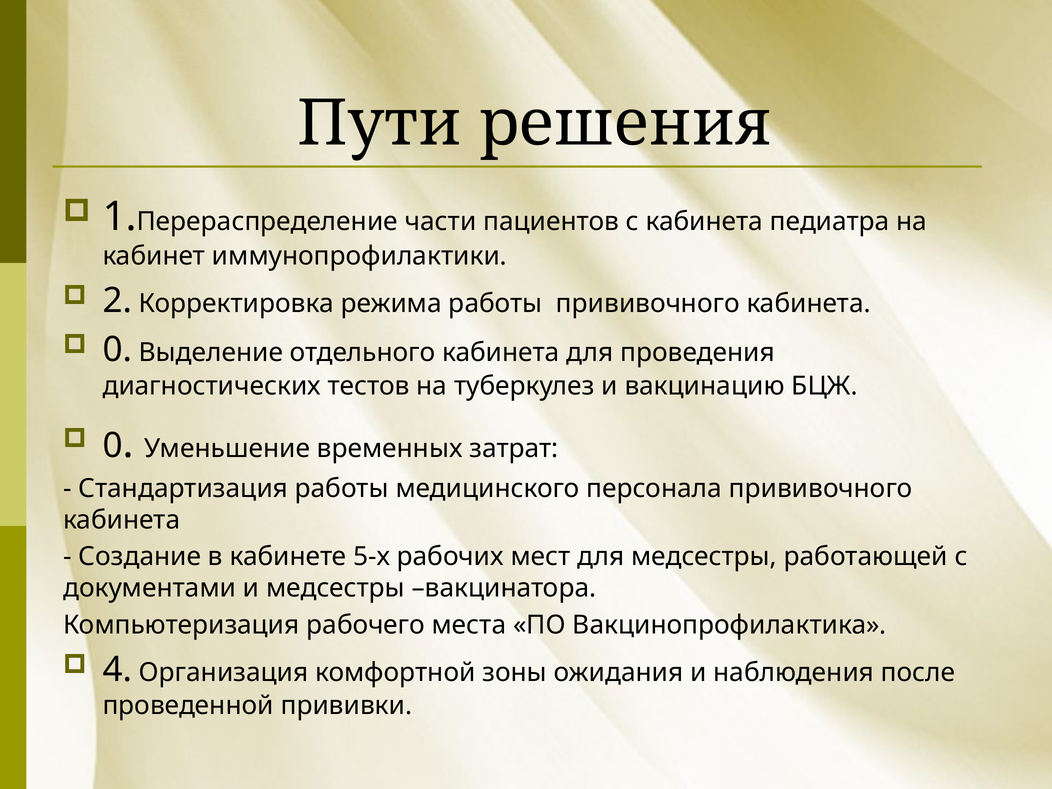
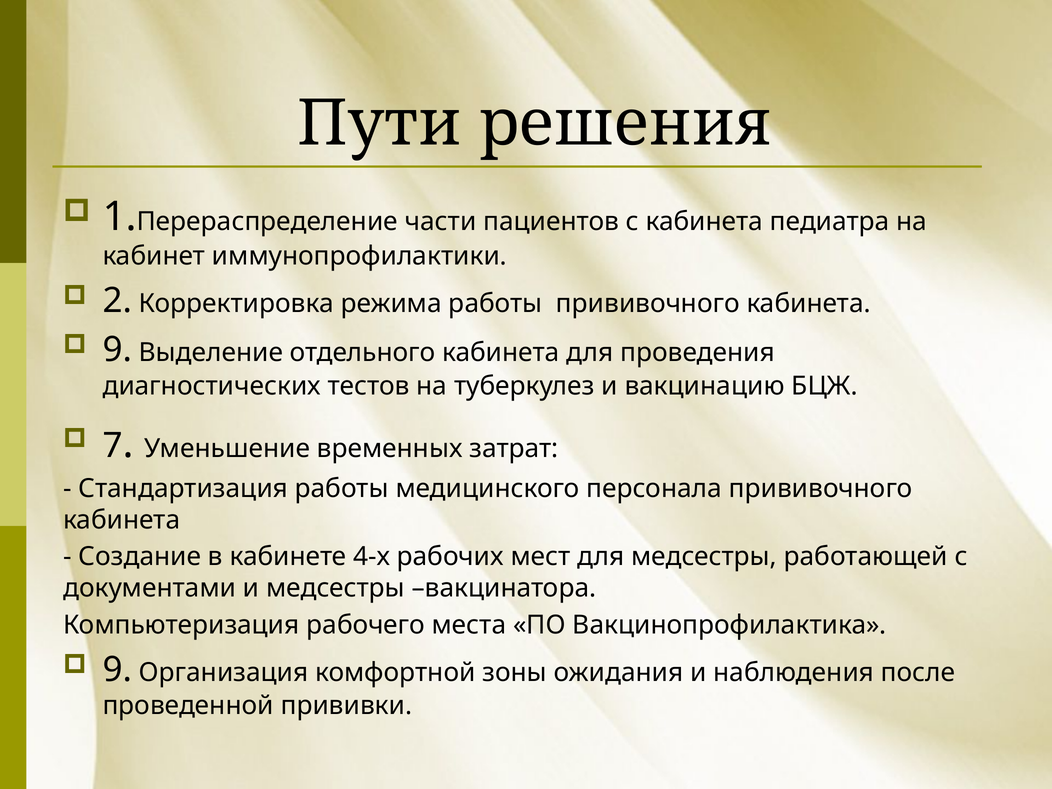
0: 0 -> 9 (117, 350)
0: 0 -> 7 (113, 446)
5-х: 5-х -> 4-х (372, 557)
4: 4 -> 9 (117, 670)
